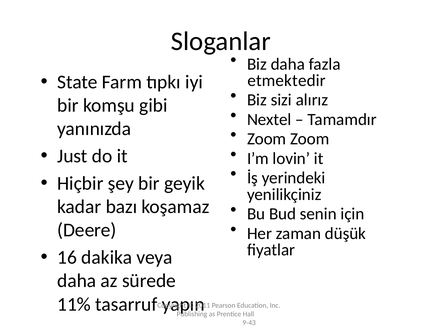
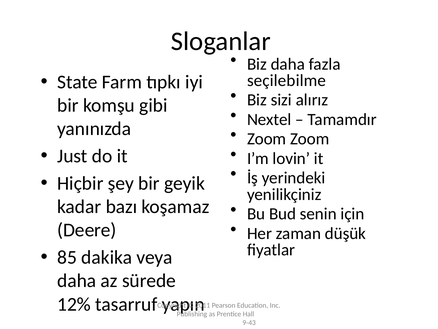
etmektedir: etmektedir -> seçilebilme (287, 80)
16: 16 -> 85 (67, 257)
11%: 11% -> 12% (74, 304)
